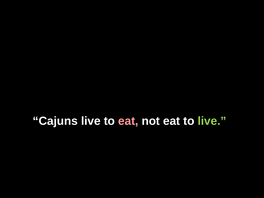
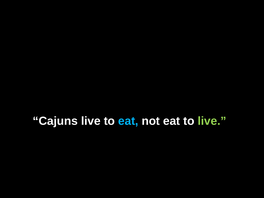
eat colour: pink -> light blue (128, 121)
